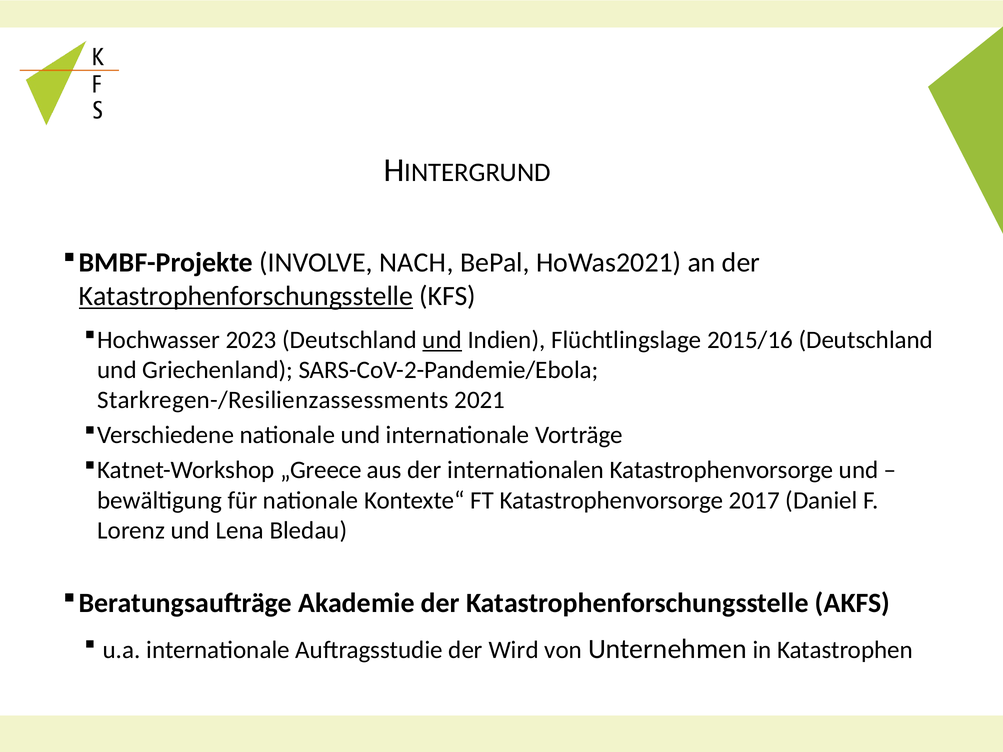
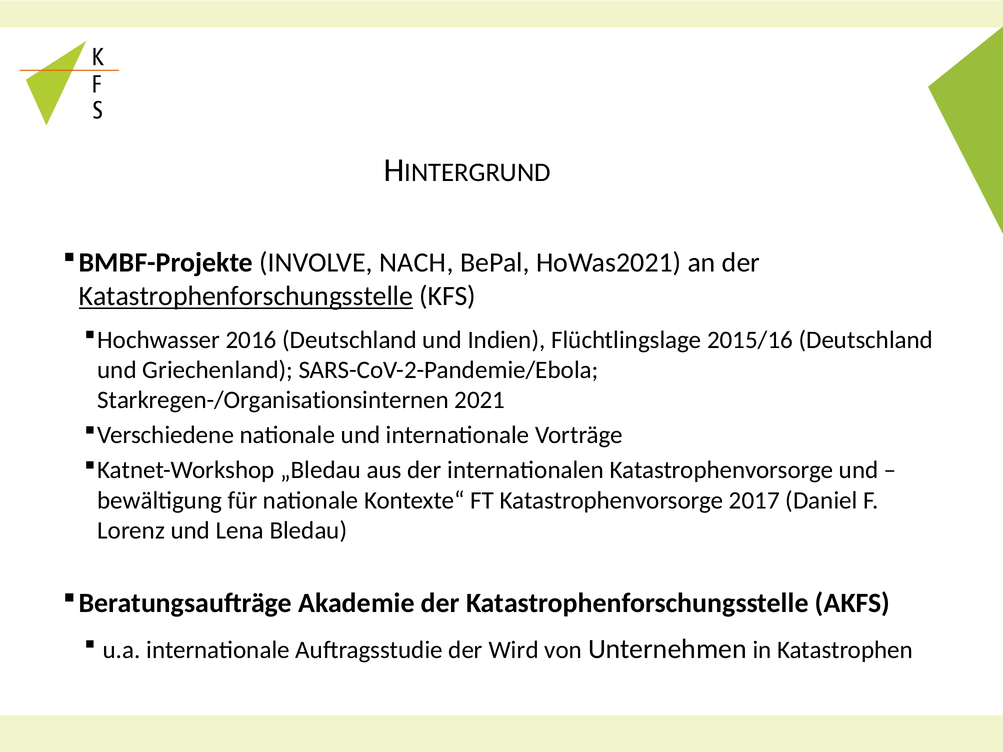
2023: 2023 -> 2016 (251, 340)
und underline: present -> none (442, 340)
Starkregen-/Resilienzassessments: Starkregen-/Resilienzassessments -> Starkregen-/Organisationsinternen (273, 400)
„Greece: „Greece -> „Bledau (321, 470)
